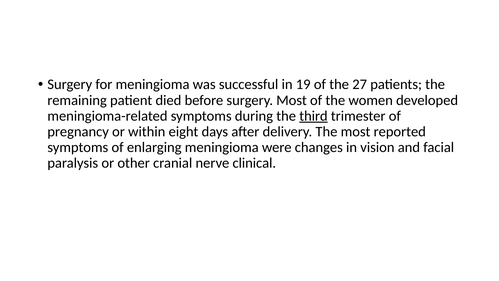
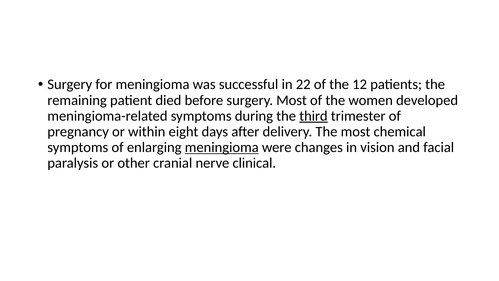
19: 19 -> 22 (303, 84)
27: 27 -> 12 (360, 84)
reported: reported -> chemical (400, 132)
meningioma underline: none -> present (222, 147)
